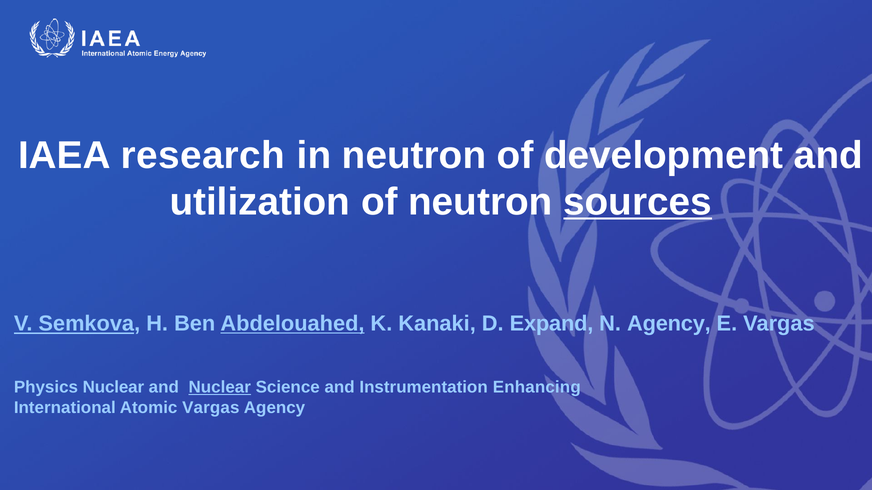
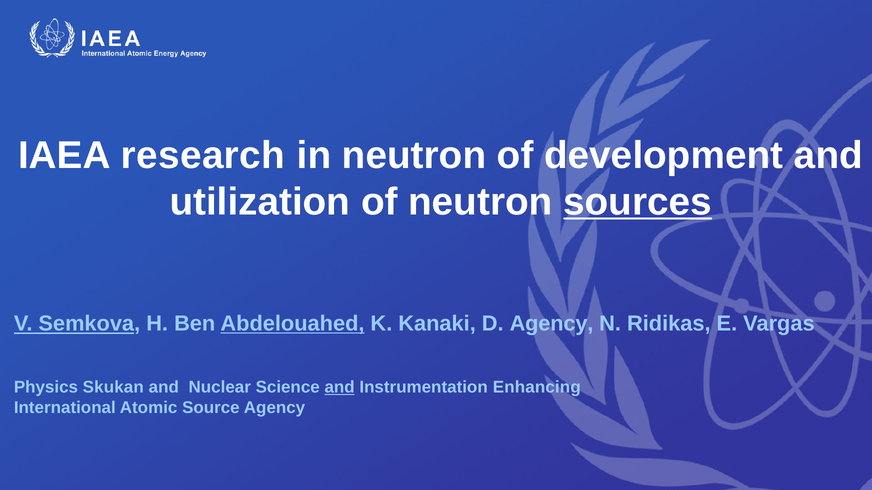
D Expand: Expand -> Agency (552, 324)
N Agency: Agency -> Ridikas (669, 324)
Physics Nuclear: Nuclear -> Skukan (113, 388)
Nuclear underline: present -> none (220, 388)
and underline: none -> present (340, 388)
Atomic Vargas: Vargas -> Source (211, 408)
